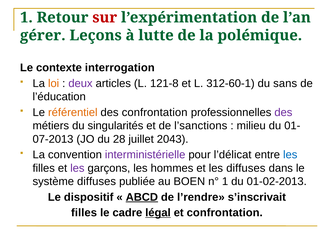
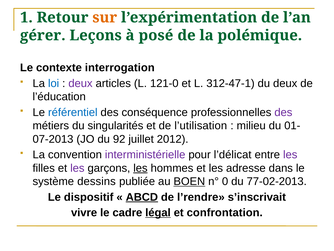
sur colour: red -> orange (105, 17)
lutte: lutte -> posé (156, 35)
loi colour: orange -> blue (54, 83)
121-8: 121-8 -> 121-0 (164, 83)
312-60-1: 312-60-1 -> 312-47-1 (230, 83)
du sans: sans -> deux (285, 83)
référentiel colour: orange -> blue (73, 112)
des confrontation: confrontation -> conséquence (155, 112)
l’sanctions: l’sanctions -> l’utilisation (201, 125)
28: 28 -> 92 (119, 139)
2043: 2043 -> 2012 (173, 139)
les colour: blue -> purple (290, 154)
les underline: none -> present (140, 168)
les diffuses: diffuses -> adresse (246, 168)
système diffuses: diffuses -> dessins (97, 181)
BOEN underline: none -> present (189, 181)
n° 1: 1 -> 0 (225, 181)
01-02-2013: 01-02-2013 -> 77-02-2013 (277, 181)
filles: filles -> vivre (84, 212)
